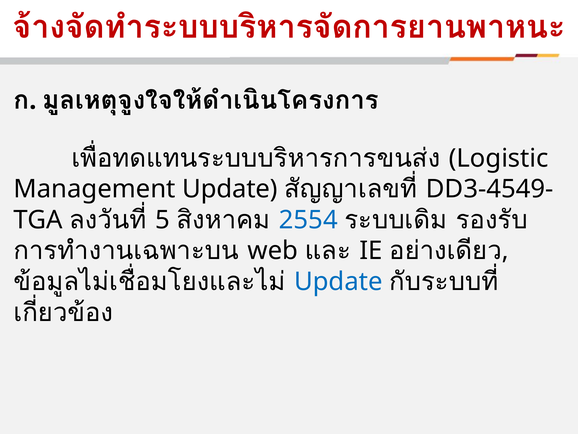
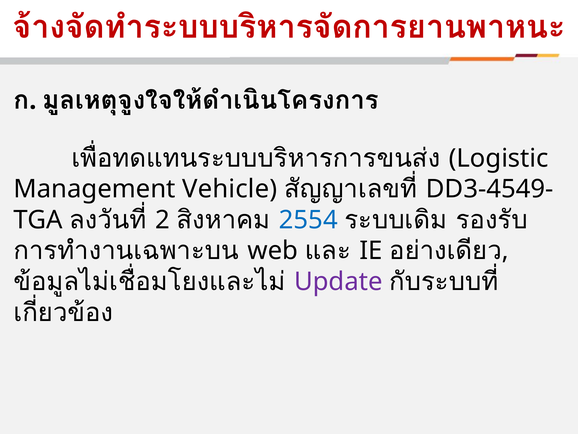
Management Update: Update -> Vehicle (230, 189)
5: 5 -> 2 (162, 220)
Update colour: blue -> purple (338, 281)
